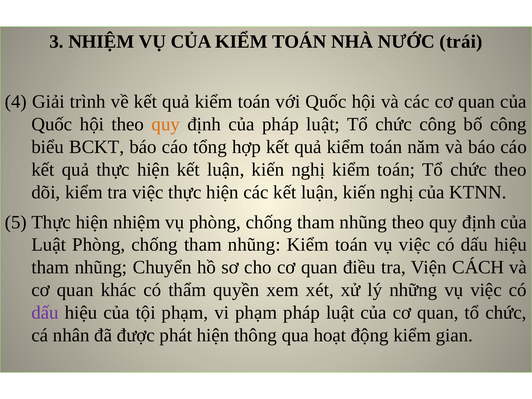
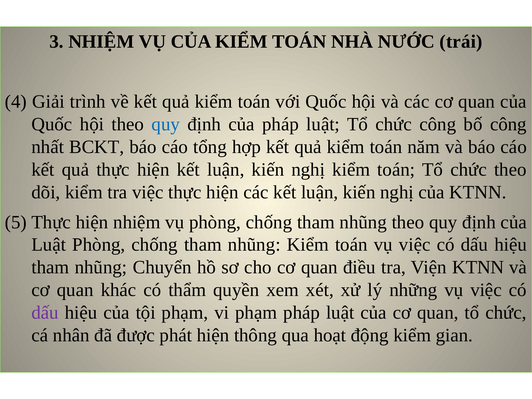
quy colour: orange -> blue (166, 124)
biểu: biểu -> nhất (48, 147)
Viện CÁCH: CÁCH -> KTNN (478, 267)
